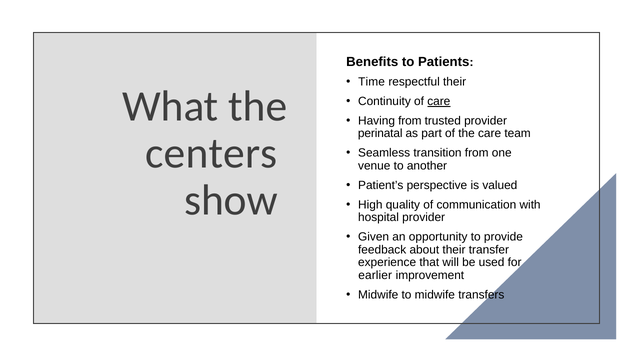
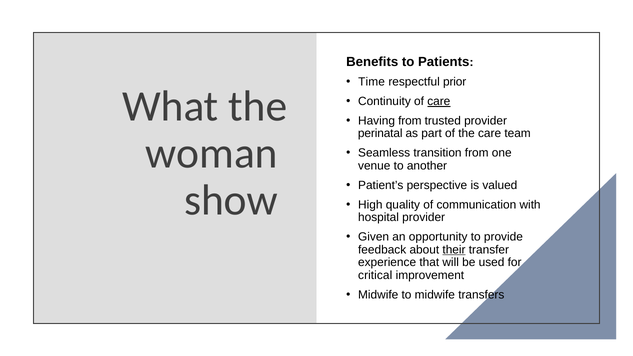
respectful their: their -> prior (455, 82)
centers: centers -> woman (212, 154)
their underline: none -> present (454, 250)
earlier: earlier -> critical (375, 275)
